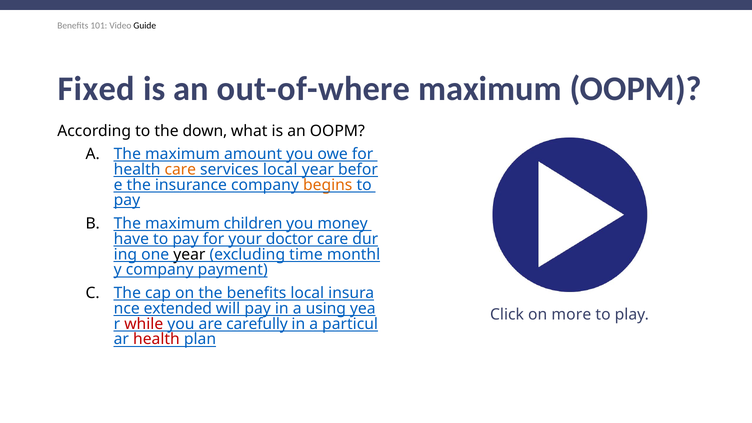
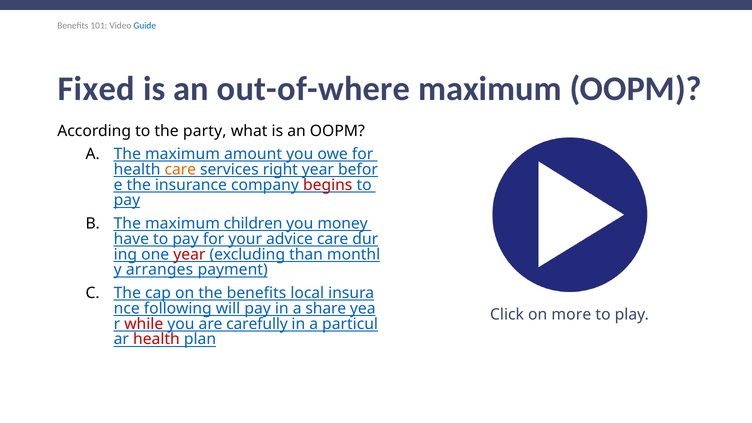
Guide colour: black -> blue (145, 25)
down: down -> party (205, 131)
services local: local -> right (280, 169)
begins colour: orange -> red (328, 185)
doctor: doctor -> advice (289, 239)
year colour: black -> red (189, 254)
time: time -> than (306, 254)
company: company -> arranges (160, 270)
extended: extended -> following (178, 308)
using: using -> share (326, 308)
